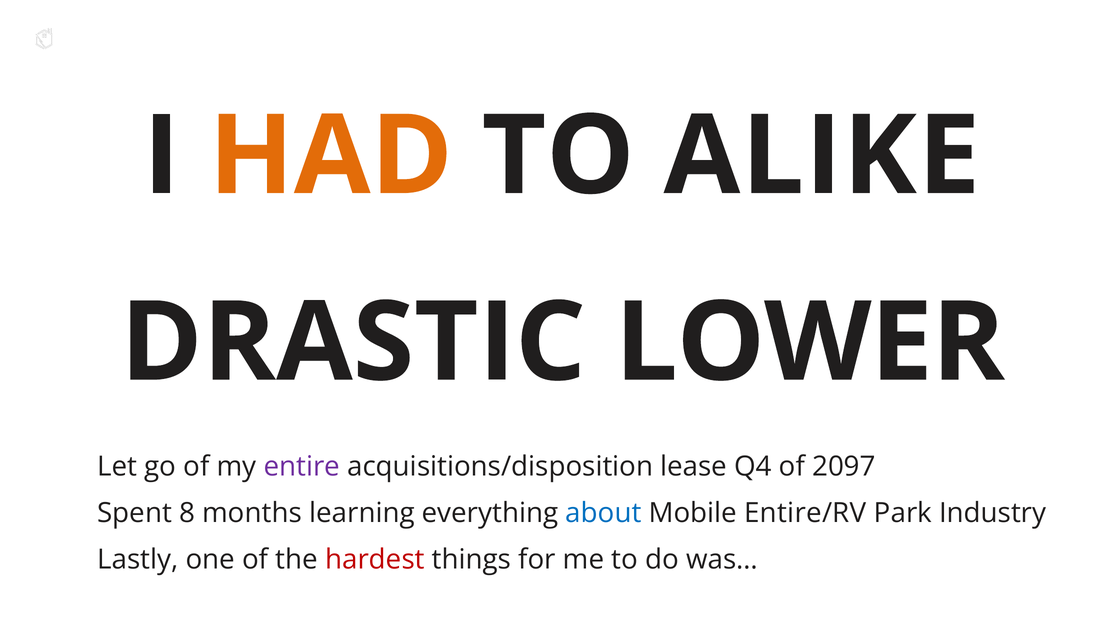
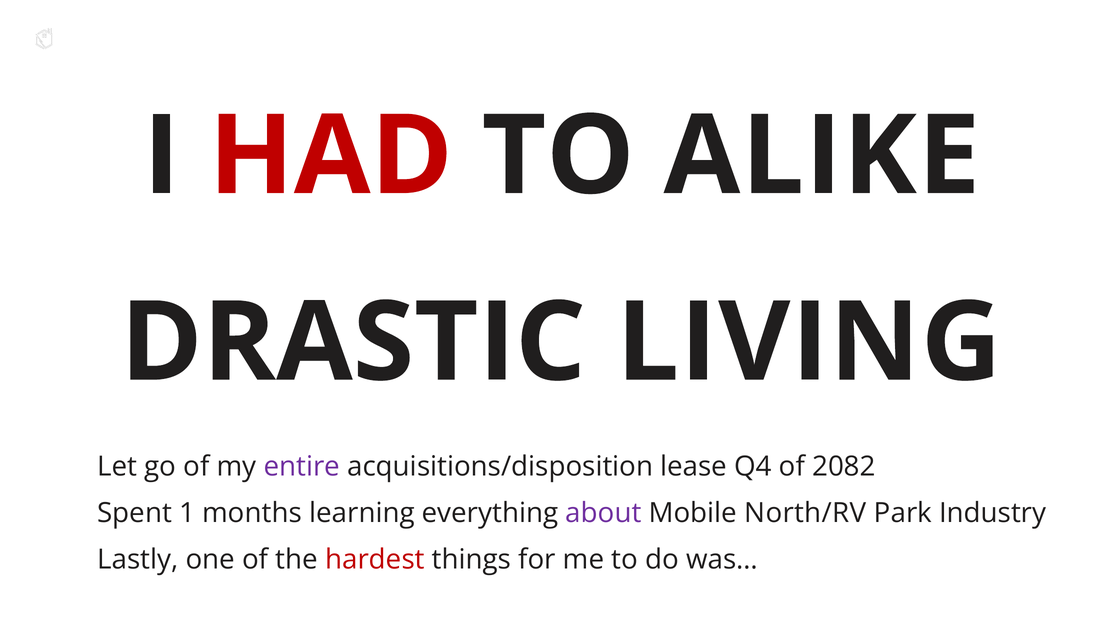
HAD colour: orange -> red (331, 157)
LOWER: LOWER -> LIVING (809, 343)
2097: 2097 -> 2082 (844, 467)
8: 8 -> 1 (187, 513)
about colour: blue -> purple (603, 513)
Entire/RV: Entire/RV -> North/RV (805, 513)
